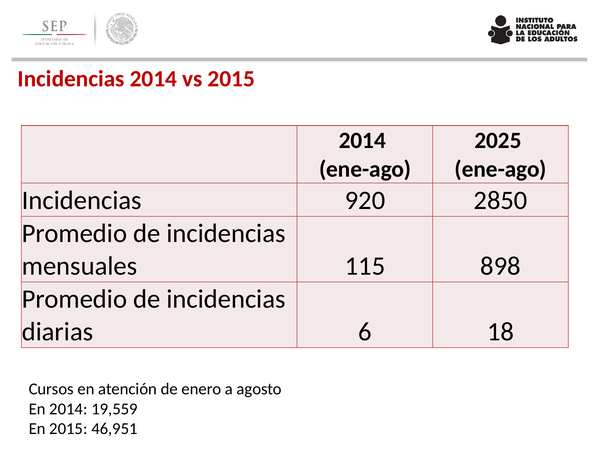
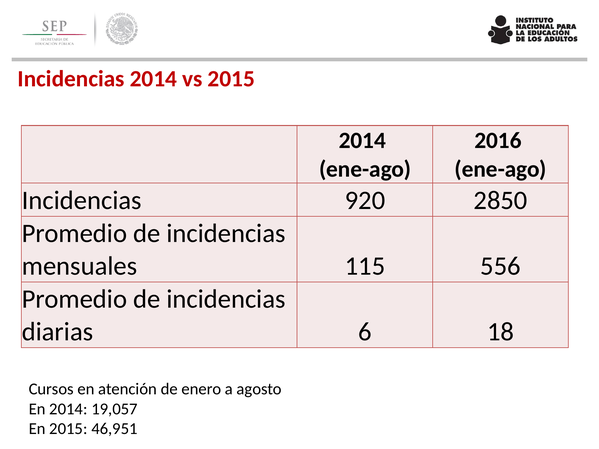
2025: 2025 -> 2016 (498, 141)
898: 898 -> 556 (501, 266)
19,559: 19,559 -> 19,057 (114, 409)
